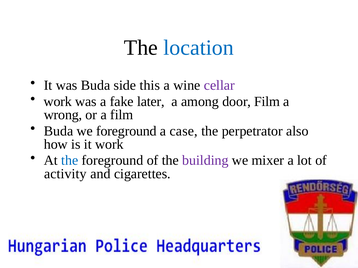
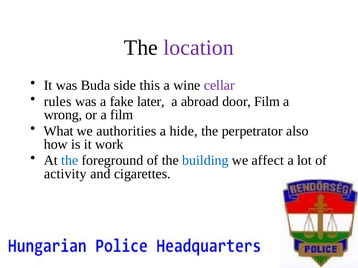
location colour: blue -> purple (199, 48)
work: work -> rules (58, 102)
among: among -> abroad (200, 102)
Buda: Buda -> What (59, 131)
we foreground: foreground -> authorities (126, 131)
case: case -> hide (184, 131)
building colour: purple -> blue (205, 161)
mixer: mixer -> affect (268, 161)
